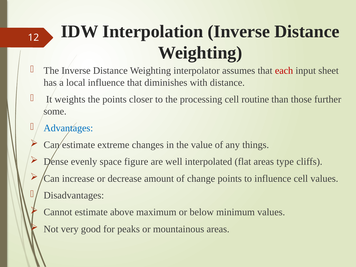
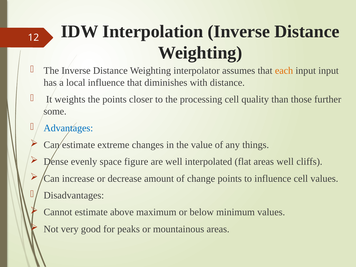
each colour: red -> orange (284, 71)
input sheet: sheet -> input (329, 71)
routine: routine -> quality (255, 99)
areas type: type -> well (285, 162)
